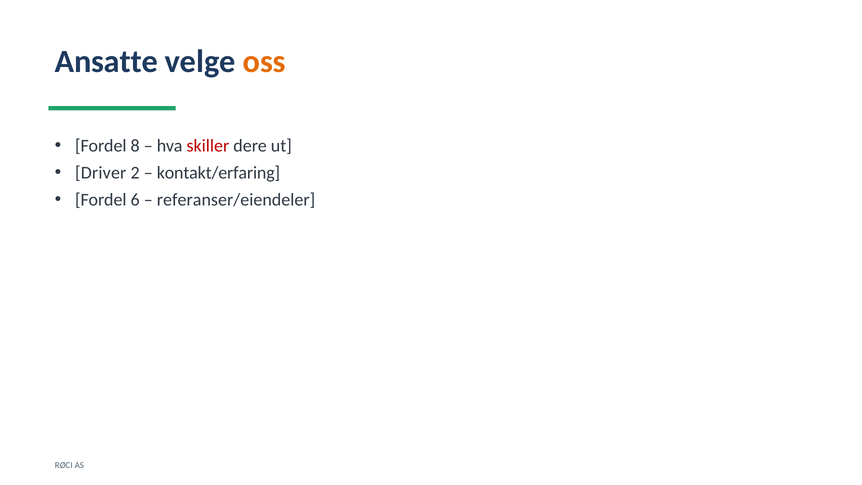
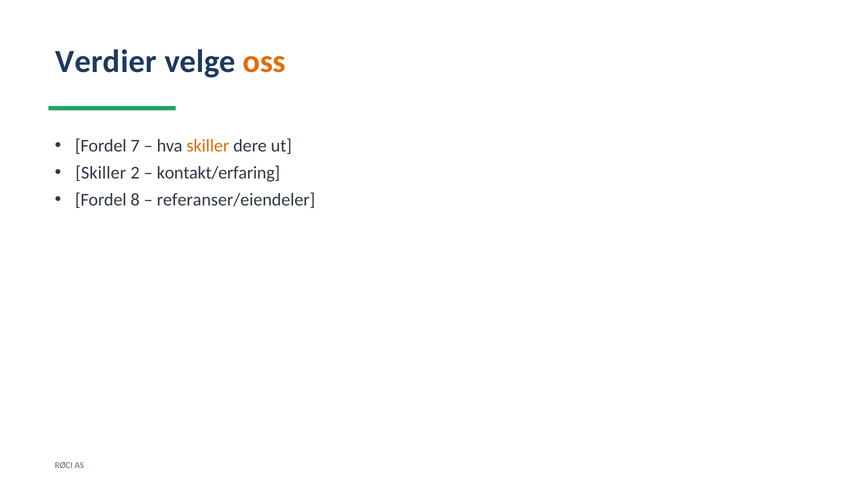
Ansatte: Ansatte -> Verdier (106, 62)
8: 8 -> 7 (135, 146)
skiller colour: red -> orange (208, 146)
Driver: Driver -> Skiller (101, 173)
6: 6 -> 8 (135, 200)
